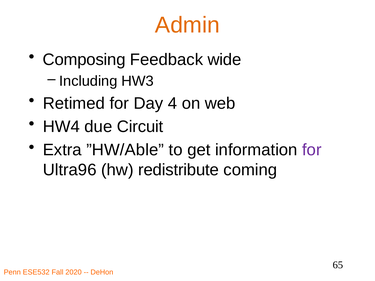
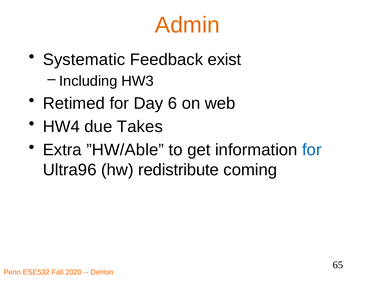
Composing: Composing -> Systematic (84, 60)
wide: wide -> exist (224, 60)
4: 4 -> 6 (172, 103)
Circuit: Circuit -> Takes (140, 127)
for colour: purple -> blue (312, 150)
